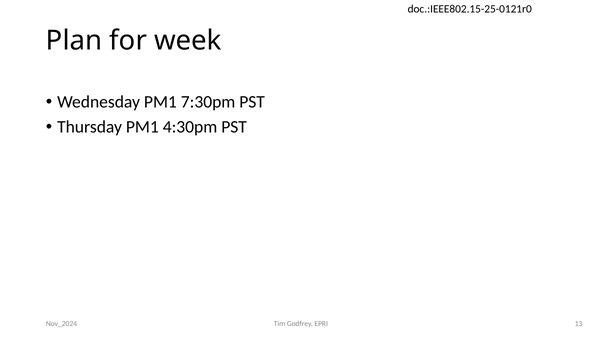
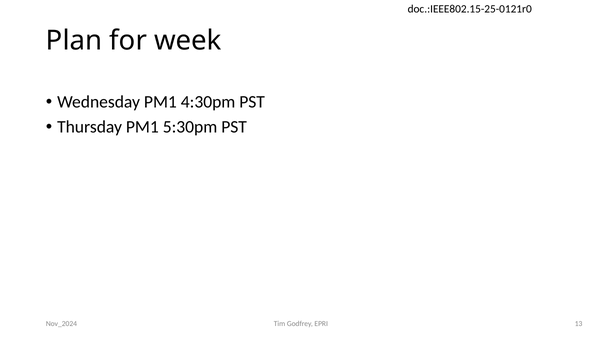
7:30pm: 7:30pm -> 4:30pm (208, 102)
4:30pm: 4:30pm -> 5:30pm (190, 127)
